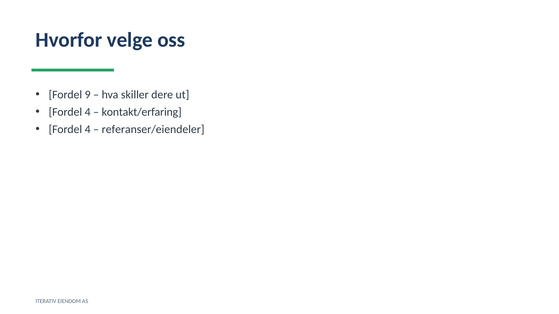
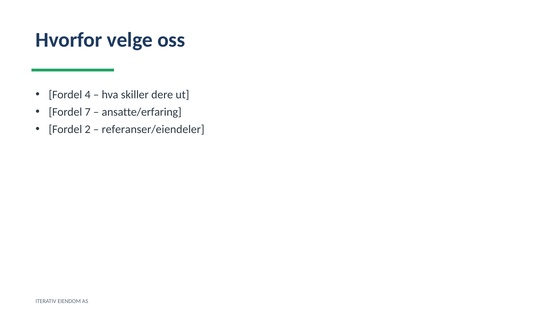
9: 9 -> 4 (88, 95)
4: 4 -> 7 (88, 112)
kontakt/erfaring: kontakt/erfaring -> ansatte/erfaring (142, 112)
4: 4 -> 2 (88, 130)
